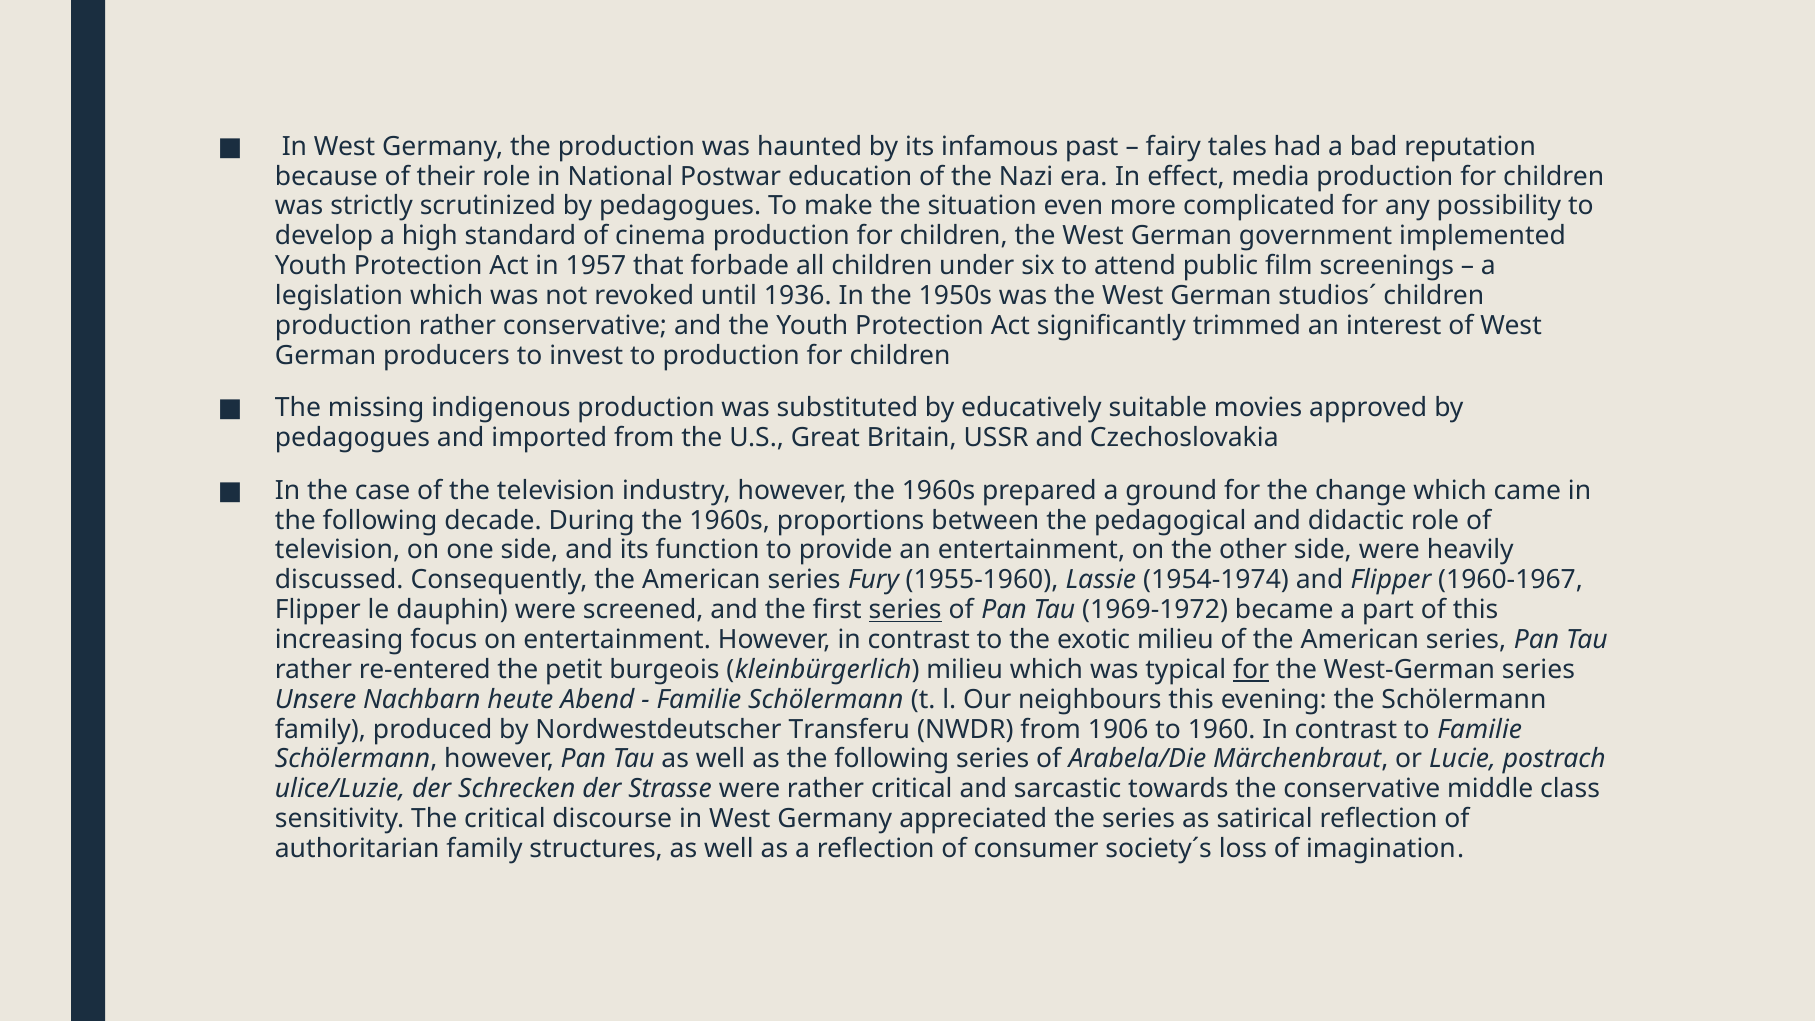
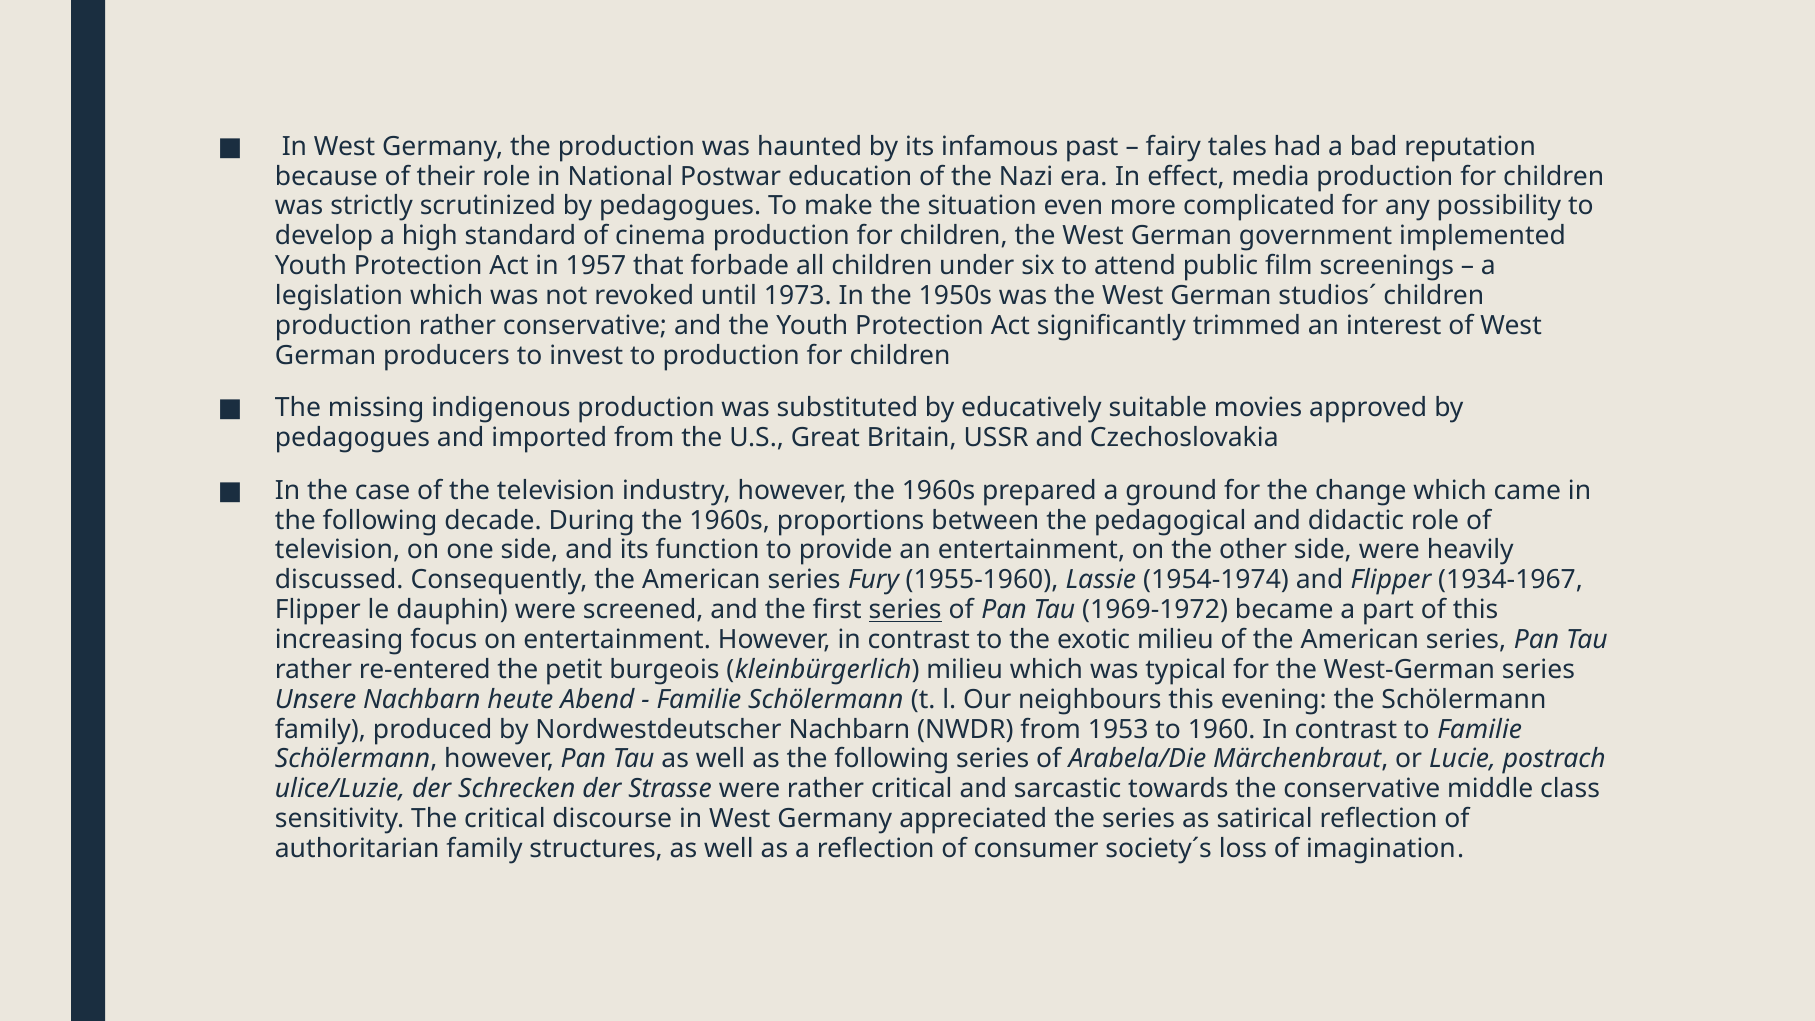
1936: 1936 -> 1973 (798, 296)
1960-1967: 1960-1967 -> 1934-1967 (1511, 580)
for underline: present -> none (1251, 670)
Nordwestdeutscher Transferu: Transferu -> Nachbarn (849, 729)
1906: 1906 -> 1953 (1118, 729)
